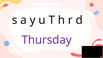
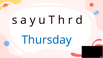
Thursday colour: purple -> blue (47, 40)
